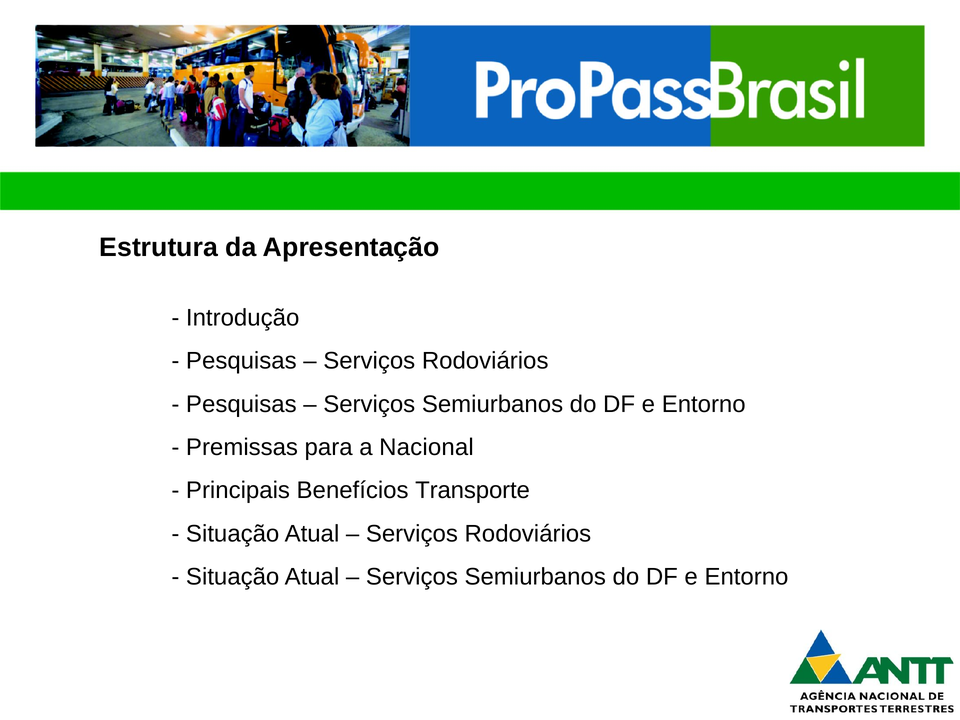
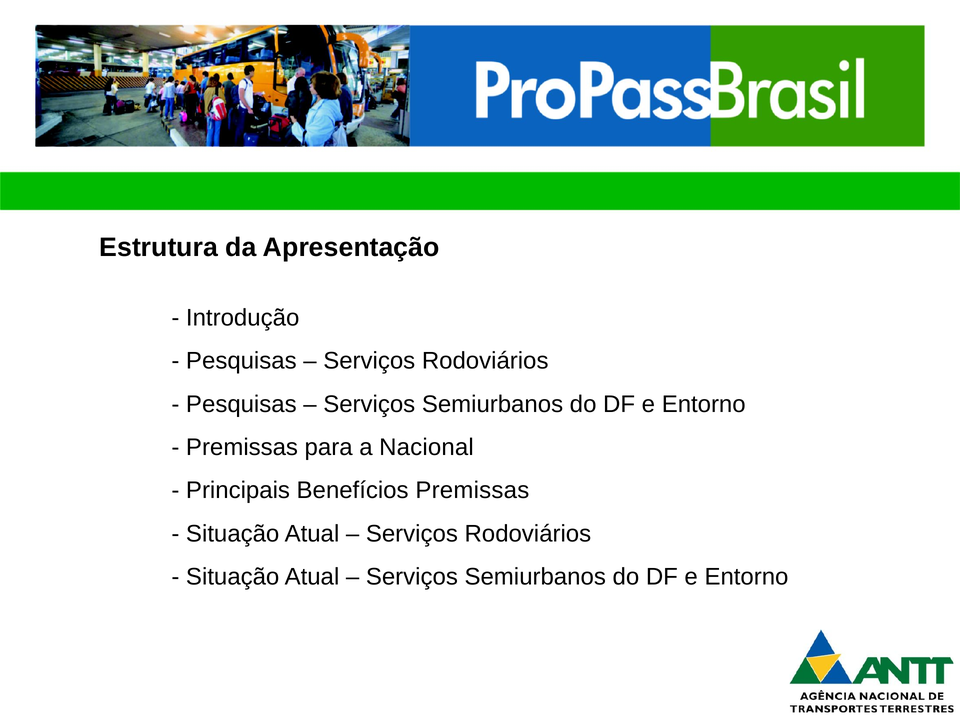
Benefícios Transporte: Transporte -> Premissas (472, 491)
